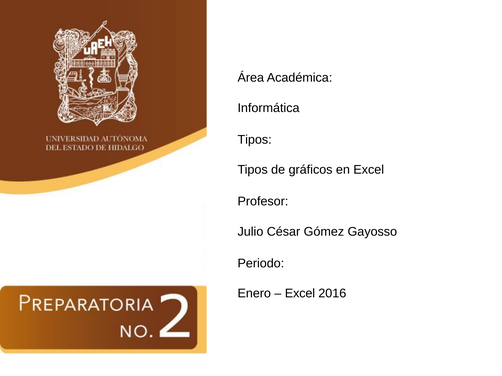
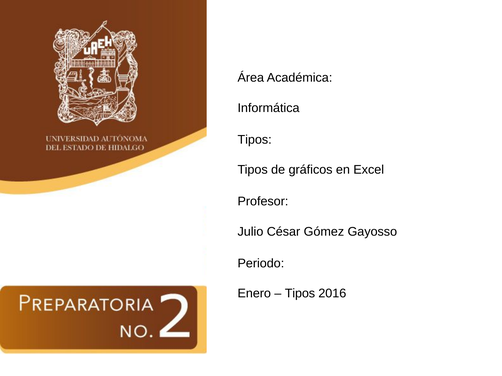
Excel: Excel -> Tipos (300, 294)
